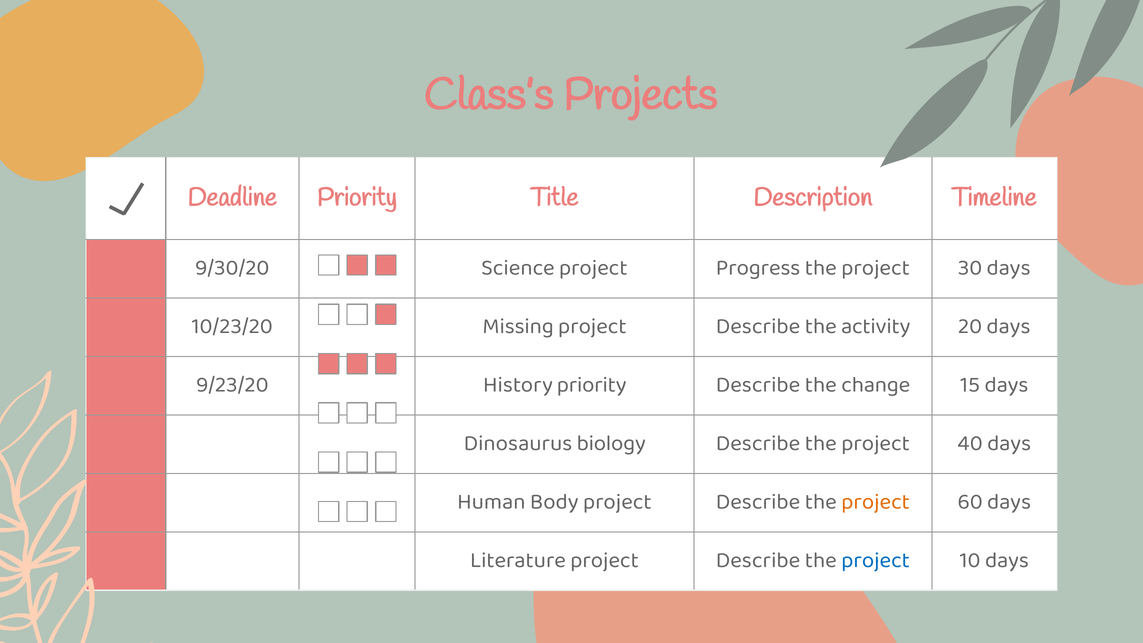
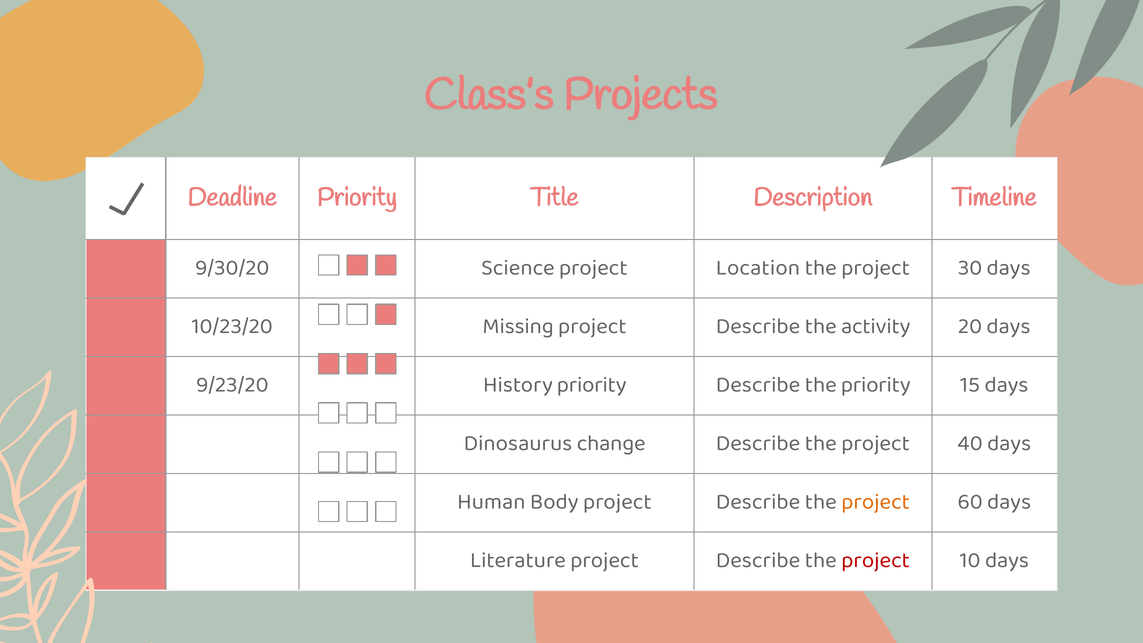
Progress: Progress -> Location (758, 268)
the change: change -> priority (876, 384)
biology: biology -> change (611, 443)
project colour: blue -> red (876, 560)
